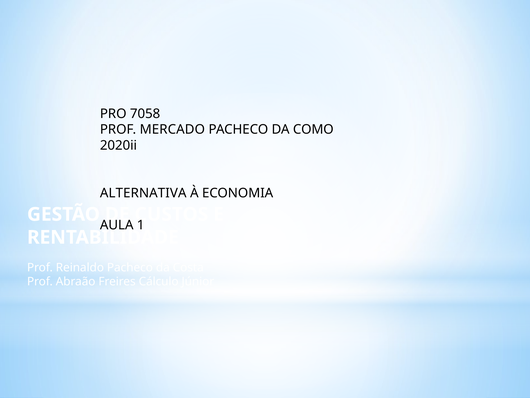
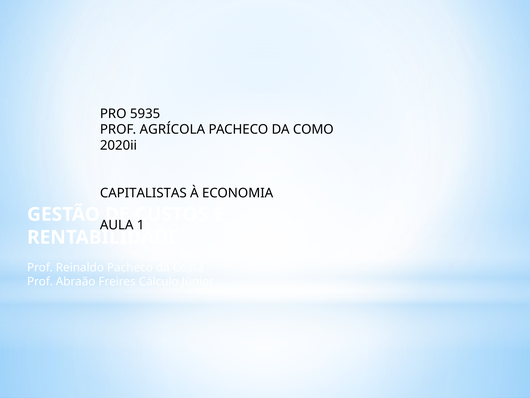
7058: 7058 -> 5935 (145, 114)
MERCADO: MERCADO -> AGRÍCOLA (172, 129)
ALTERNATIVA: ALTERNATIVA -> CAPITALISTAS (143, 193)
